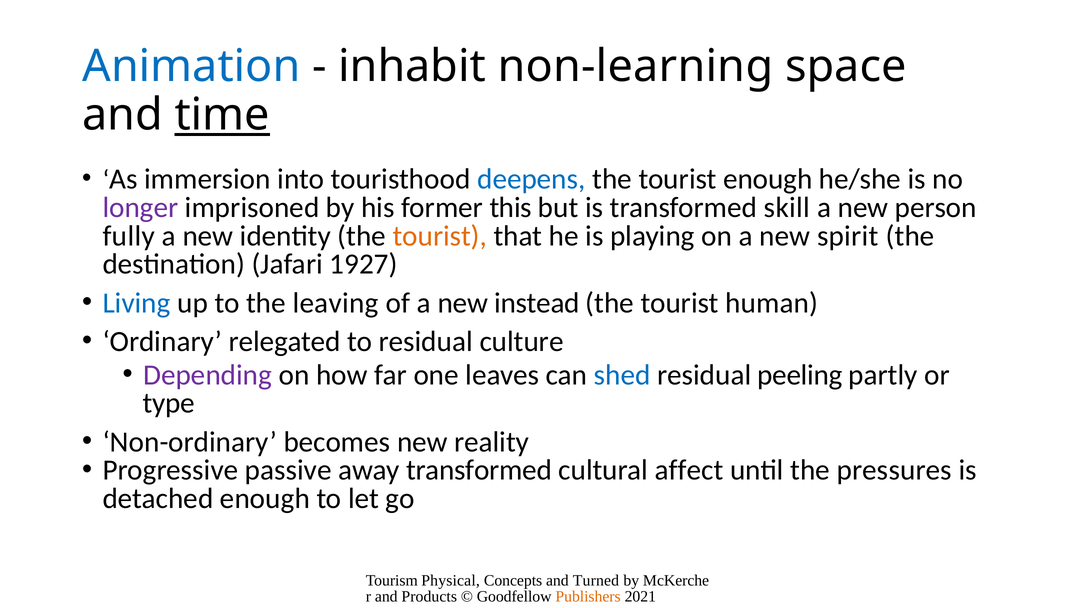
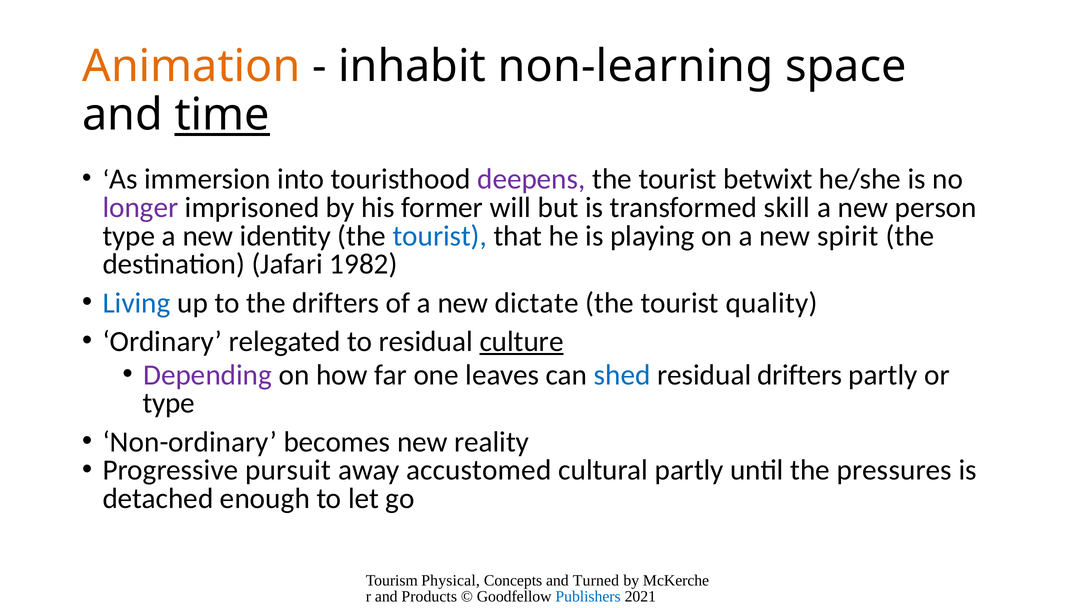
Animation colour: blue -> orange (191, 66)
deepens colour: blue -> purple (531, 179)
tourist enough: enough -> betwixt (768, 179)
this: this -> will (510, 207)
fully: fully -> type (129, 236)
tourist colour: orange -> blue (440, 236)
1927: 1927 -> 1982 (364, 264)
the leaving: leaving -> drifters (336, 303)
instead: instead -> dictate (537, 303)
human: human -> quality (772, 303)
culture underline: none -> present (522, 341)
residual peeling: peeling -> drifters (800, 375)
passive: passive -> pursuit (288, 470)
away transformed: transformed -> accustomed (479, 470)
cultural affect: affect -> partly (689, 470)
Publishers colour: orange -> blue (588, 596)
